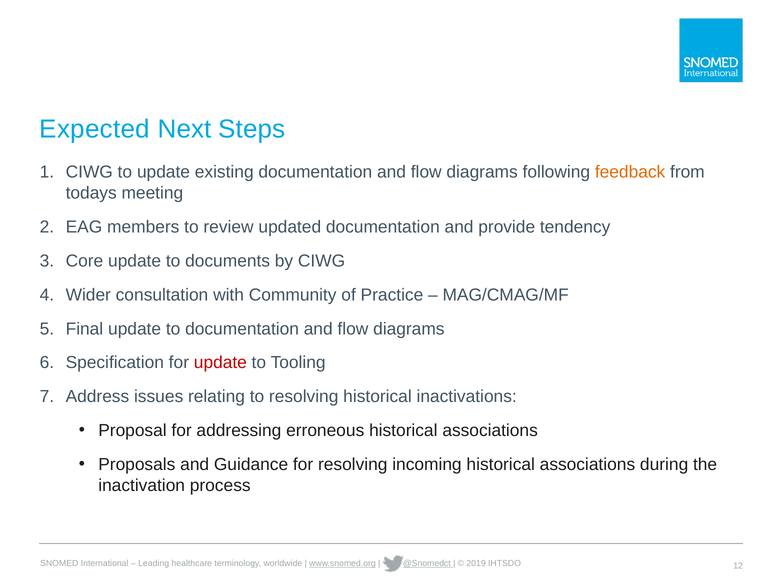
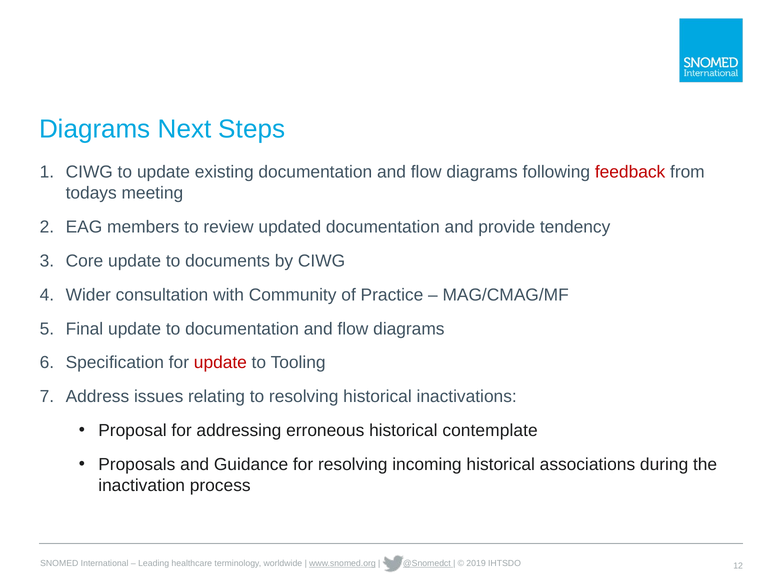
Expected: Expected -> Diagrams (95, 129)
feedback colour: orange -> red (630, 172)
erroneous historical associations: associations -> contemplate (490, 430)
